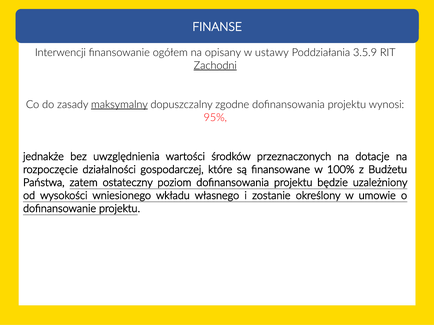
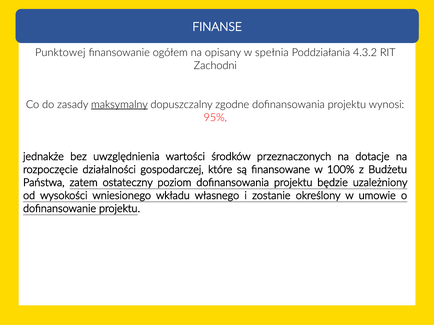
Interwencji: Interwencji -> Punktowej (60, 53)
ustawy: ustawy -> spełnia (272, 53)
3.5.9: 3.5.9 -> 4.3.2 (365, 53)
Zachodni underline: present -> none (215, 66)
